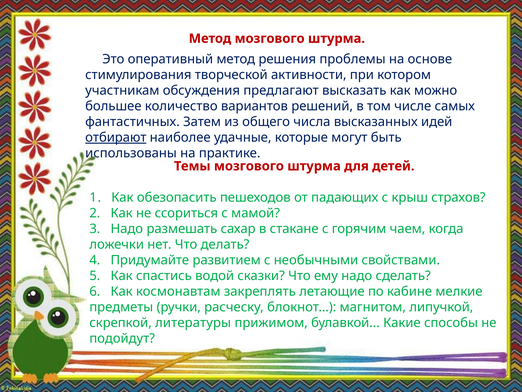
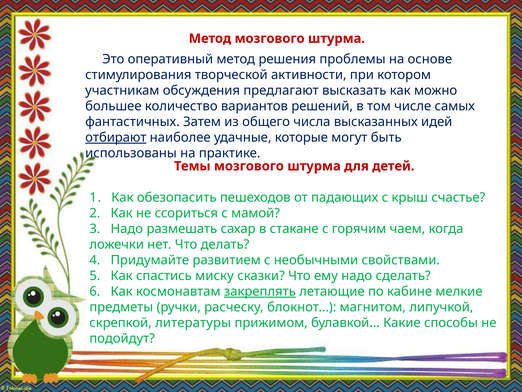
страхов: страхов -> счастье (458, 197)
водой: водой -> миску (215, 276)
закреплять underline: none -> present (260, 291)
